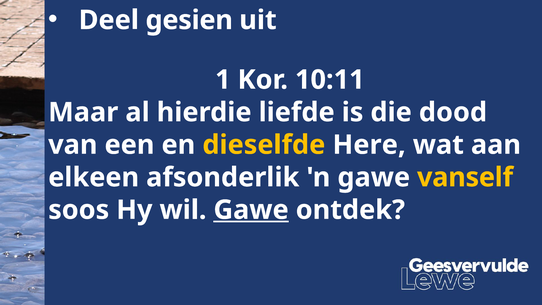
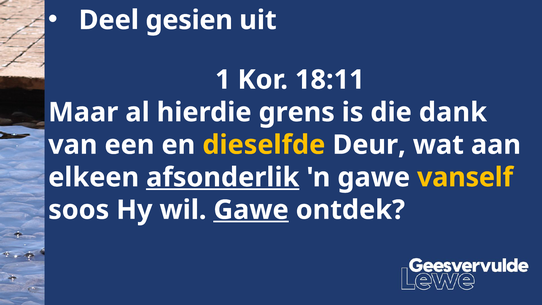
10:11: 10:11 -> 18:11 (330, 80)
liefde: liefde -> grens (297, 112)
dood: dood -> dank (453, 112)
Here: Here -> Deur (369, 145)
afsonderlik underline: none -> present (223, 177)
